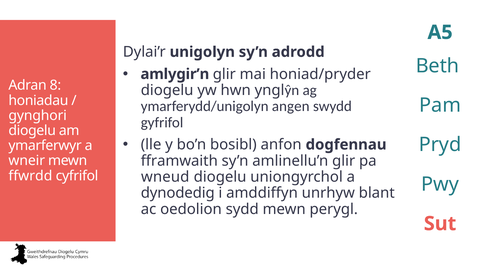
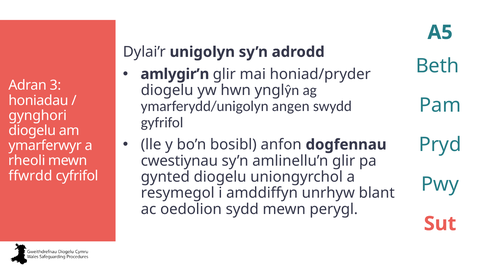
8: 8 -> 3 (55, 85)
fframwaith: fframwaith -> cwestiynau (179, 161)
wneir: wneir -> rheoli (27, 161)
wneud: wneud -> gynted (165, 177)
dynodedig: dynodedig -> resymegol (178, 193)
